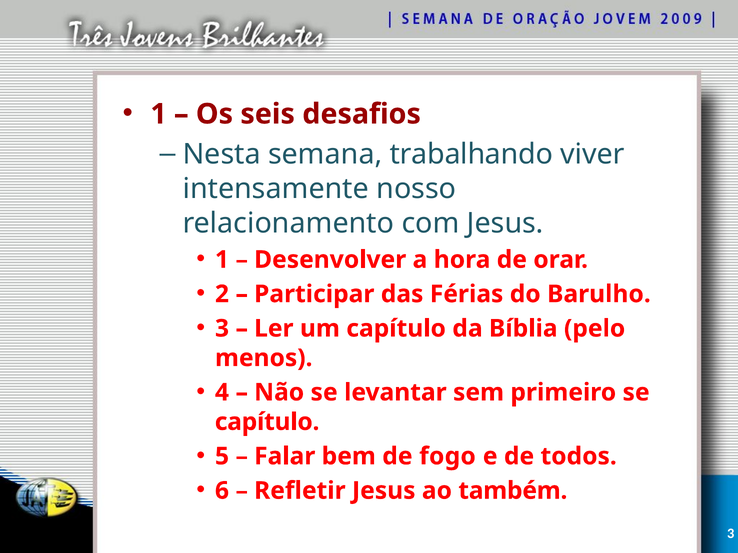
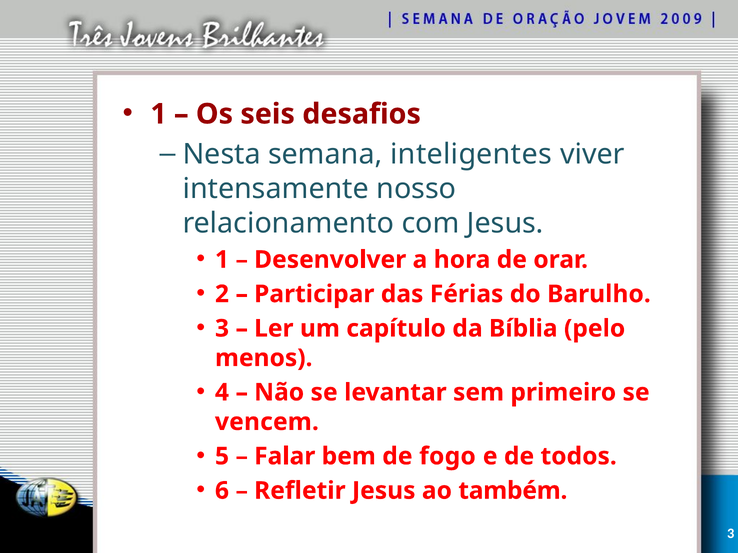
trabalhando: trabalhando -> inteligentes (471, 154)
capítulo: capítulo -> vencem (267, 422)
